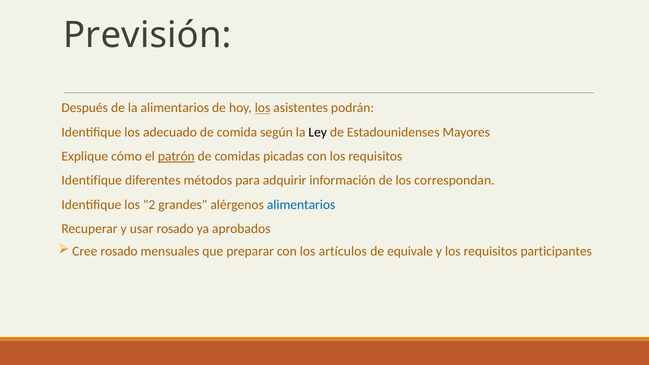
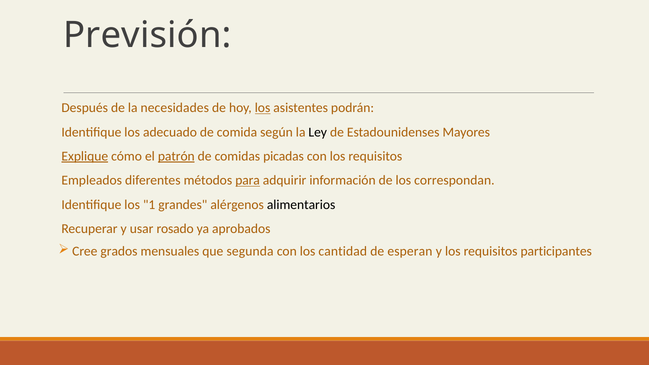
la alimentarios: alimentarios -> necesidades (175, 108)
Explique underline: none -> present (85, 156)
Identifique: Identifique -> Empleados (92, 180)
para underline: none -> present (248, 180)
2: 2 -> 1 (149, 205)
alimentarios colour: blue -> black (301, 205)
Cree rosado: rosado -> grados (119, 252)
preparar: preparar -> segunda (250, 252)
artículos: artículos -> cantidad (343, 252)
equivale: equivale -> esperan (410, 252)
